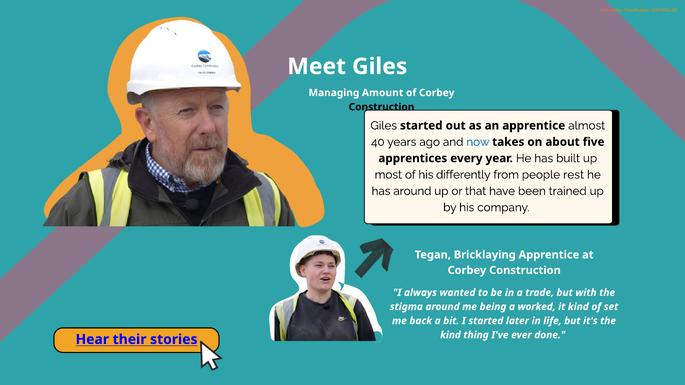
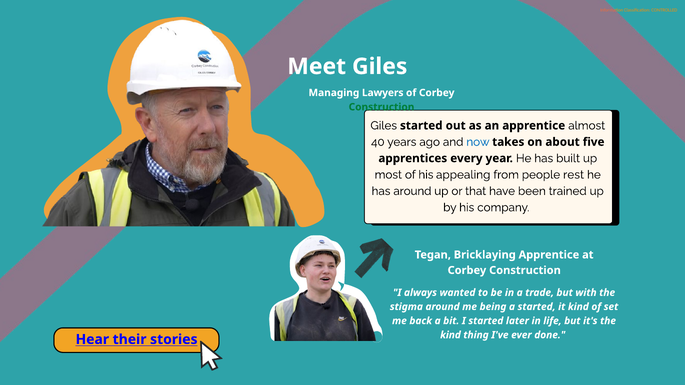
Amount: Amount -> Lawyers (383, 93)
Construction colour: black -> green (382, 107)
differently: differently -> appealing (463, 175)
a worked: worked -> started (537, 307)
